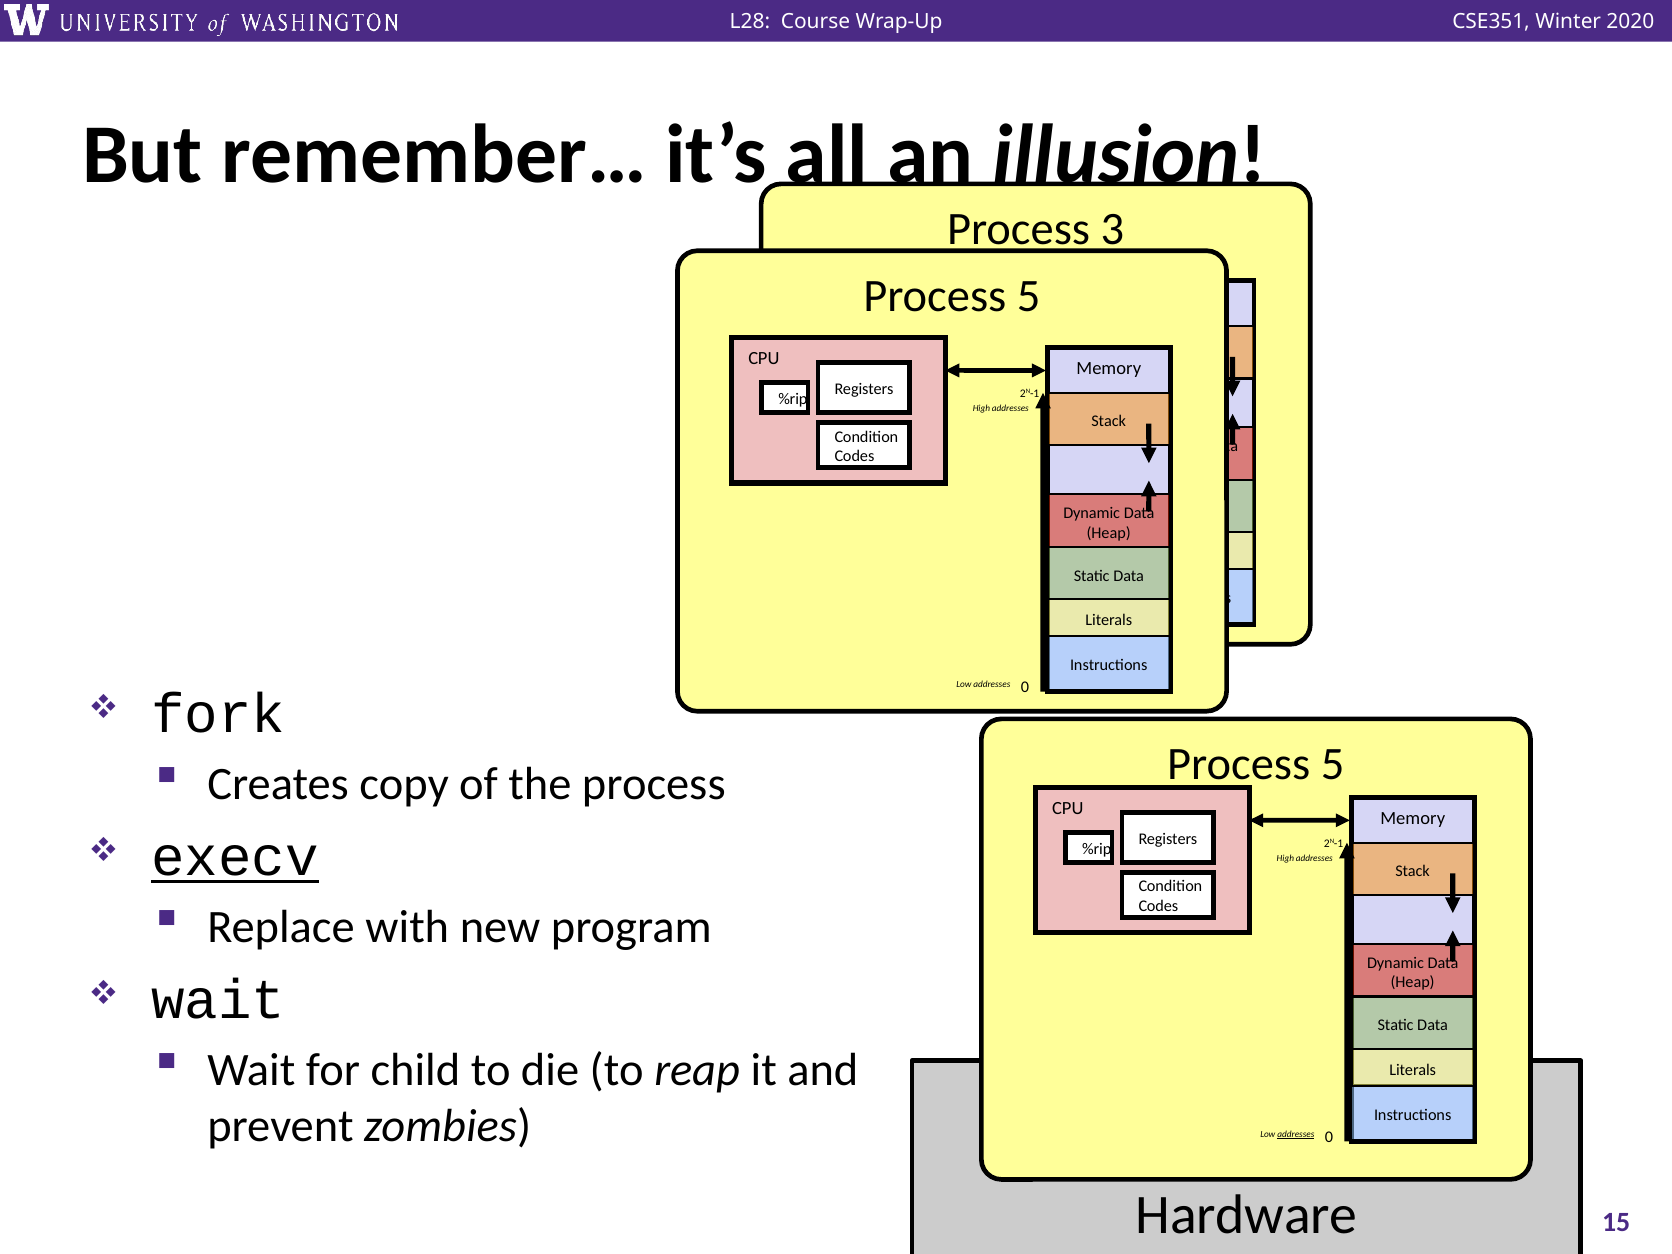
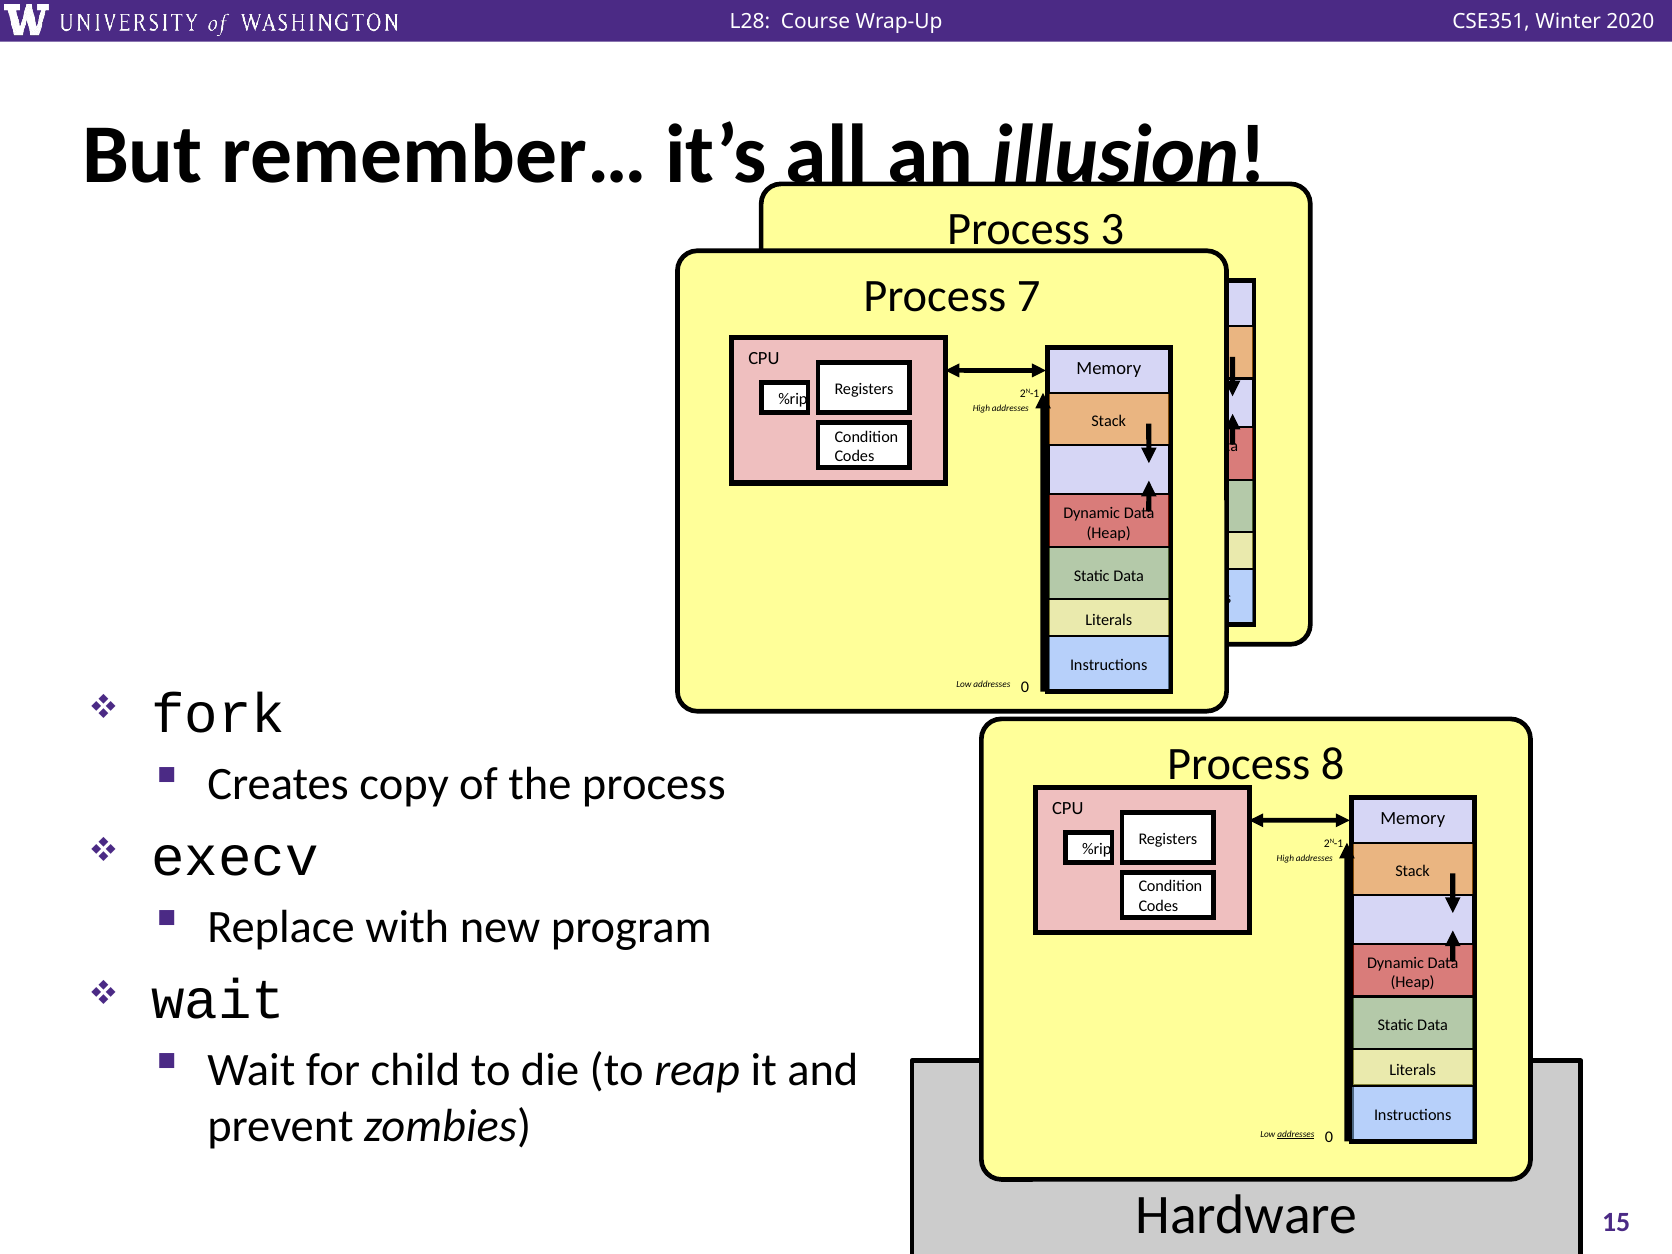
5: 5 -> 7 (1029, 296)
5: 5 -> 8 (1333, 764)
execv underline: present -> none (235, 858)
